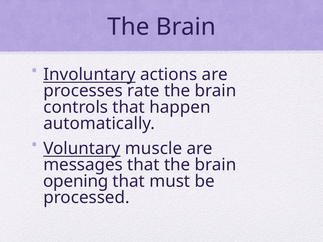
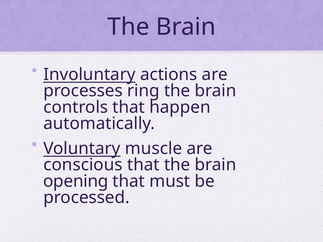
rate: rate -> ring (143, 91)
messages: messages -> conscious (83, 165)
